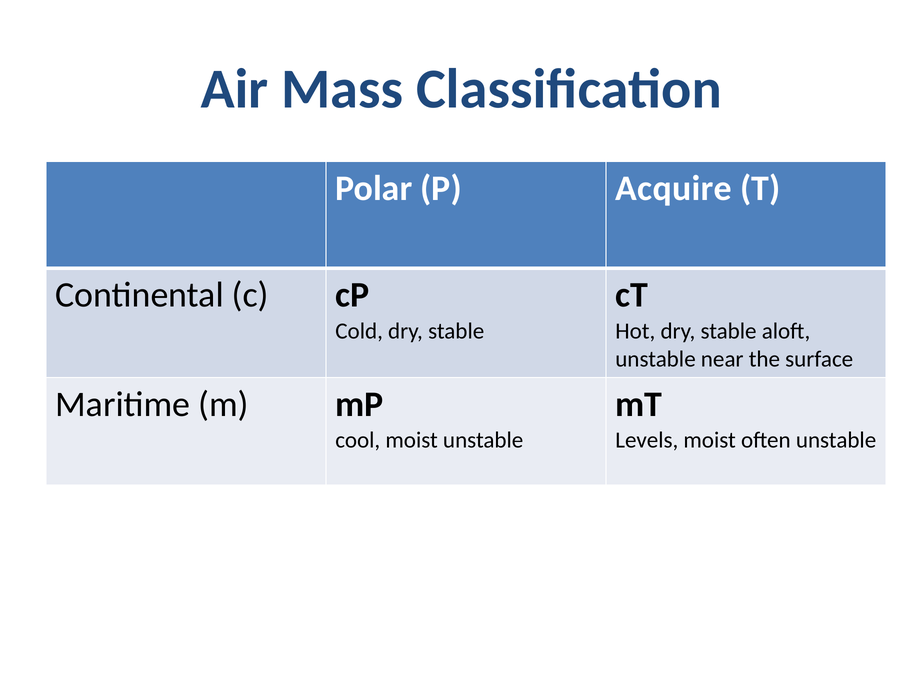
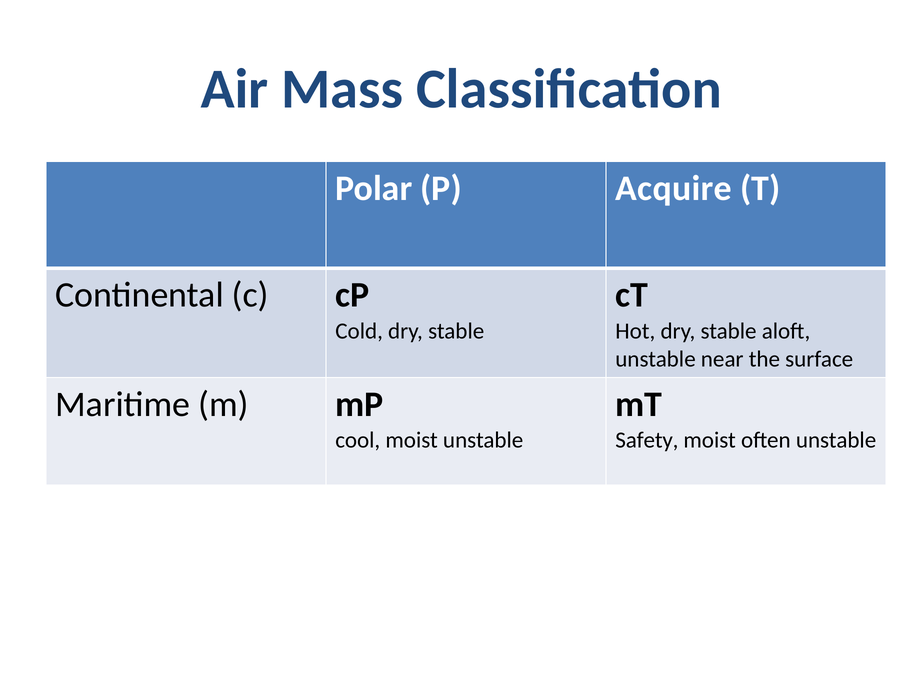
Levels: Levels -> Safety (647, 440)
